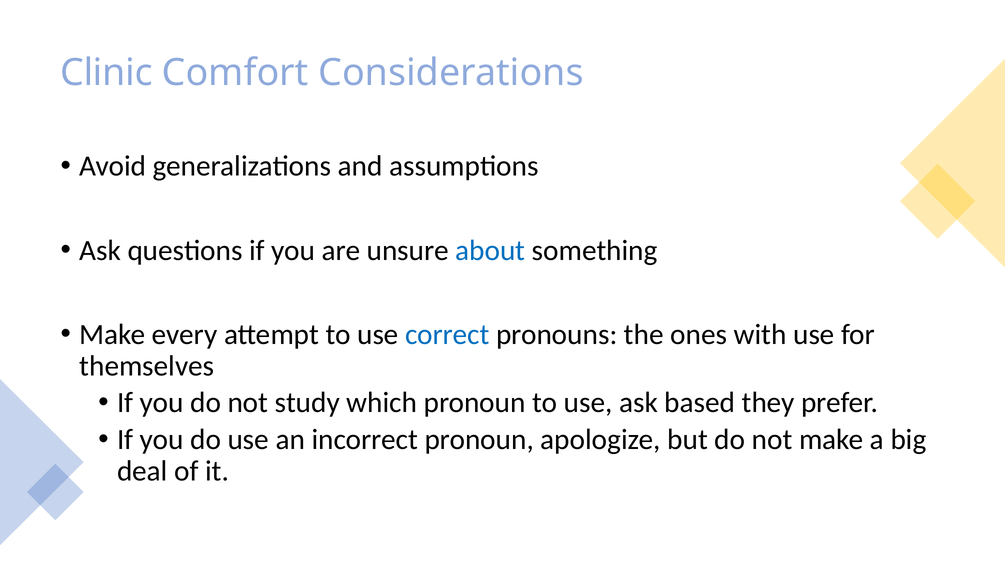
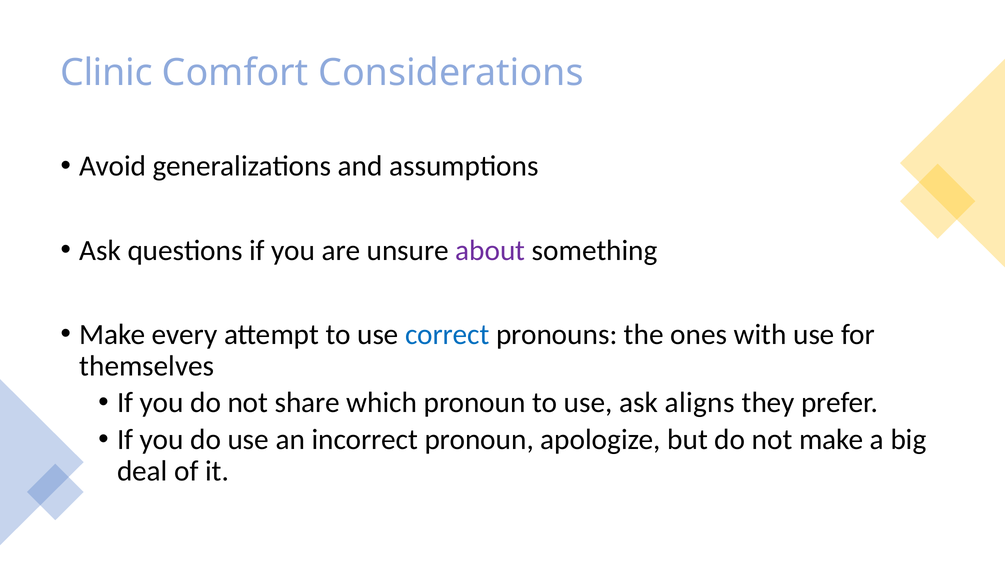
about colour: blue -> purple (490, 250)
study: study -> share (307, 403)
based: based -> aligns (700, 403)
